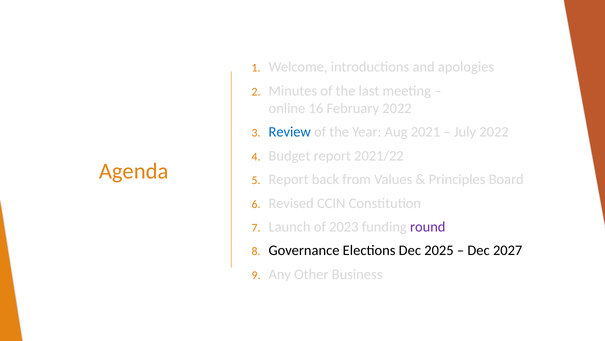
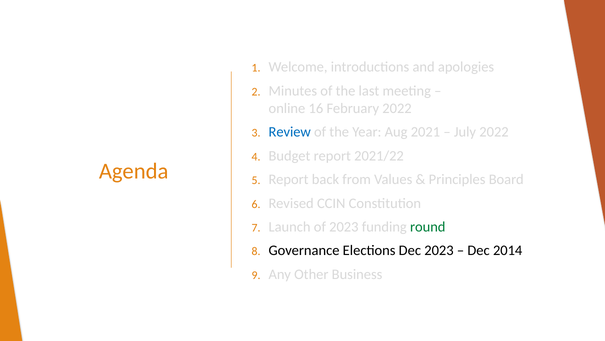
round colour: purple -> green (428, 227)
Dec 2025: 2025 -> 2023 (439, 250)
2027: 2027 -> 2014 (508, 250)
